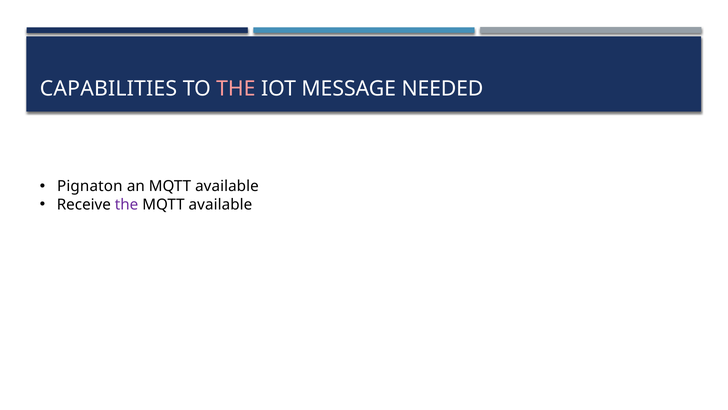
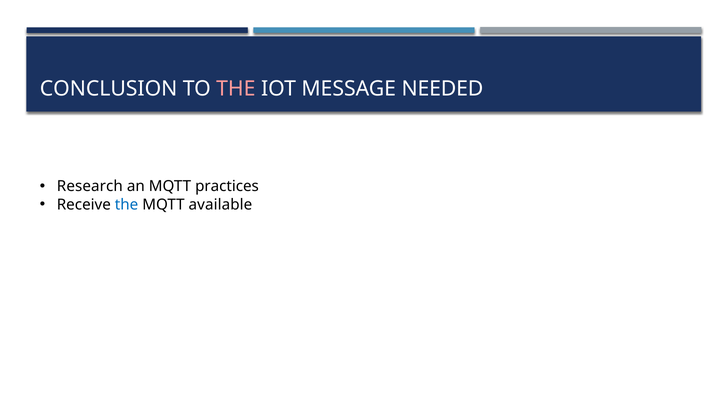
CAPABILITIES: CAPABILITIES -> CONCLUSION (109, 89)
Pignaton: Pignaton -> Research (90, 186)
an MQTT available: available -> practices (227, 186)
the colour: purple -> blue (127, 204)
